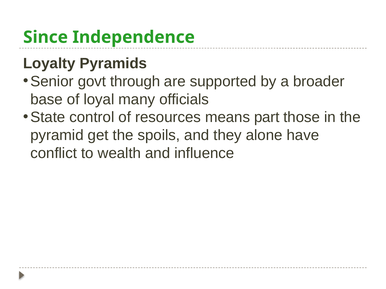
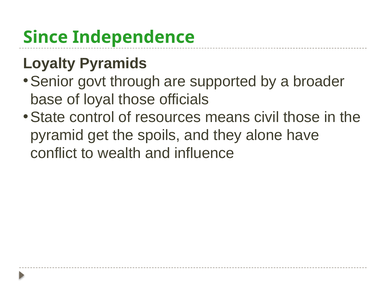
loyal many: many -> those (137, 99)
part: part -> civil (267, 118)
